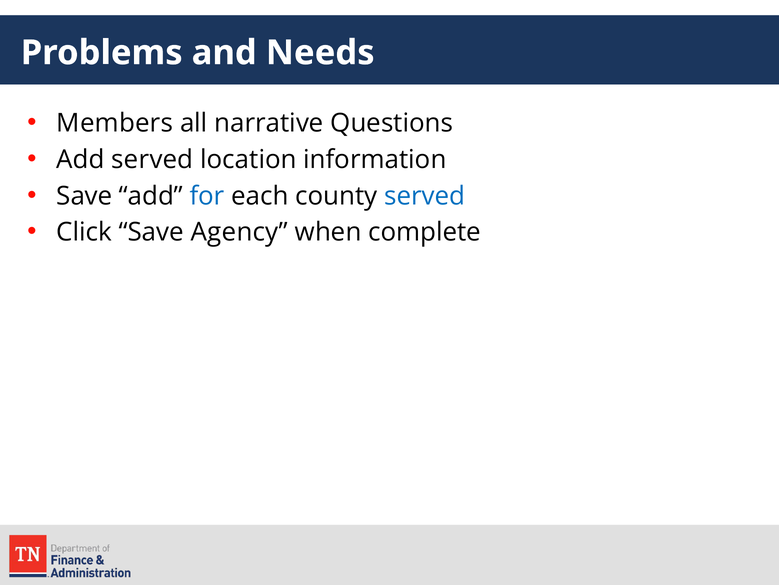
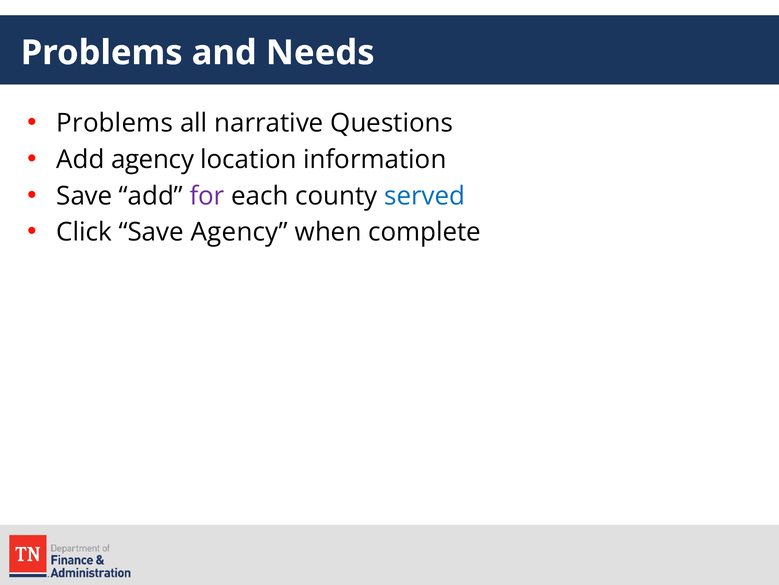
Members: Members -> Problems (115, 123)
Add served: served -> agency (153, 159)
for colour: blue -> purple (207, 196)
